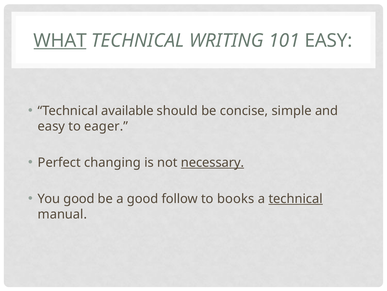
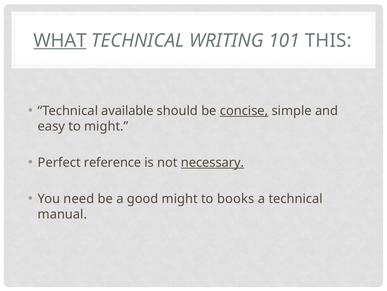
101 EASY: EASY -> THIS (328, 41)
concise underline: none -> present (244, 111)
to eager: eager -> might (106, 126)
changing: changing -> reference (113, 162)
You good: good -> need (79, 198)
good follow: follow -> might (180, 198)
technical underline: present -> none (296, 198)
